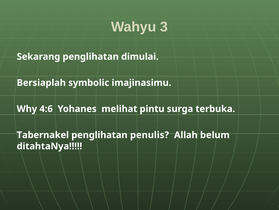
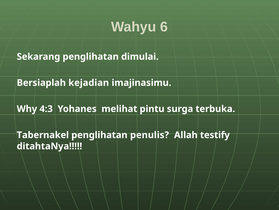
3: 3 -> 6 (164, 27)
symbolic: symbolic -> kejadian (89, 82)
4:6: 4:6 -> 4:3 (46, 109)
belum: belum -> testify (215, 135)
